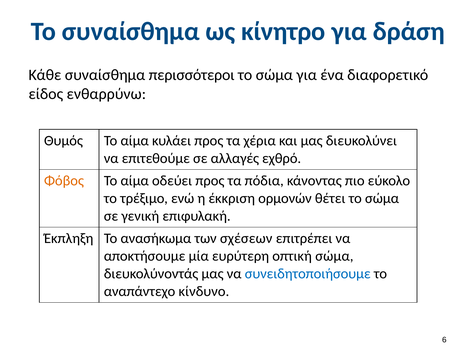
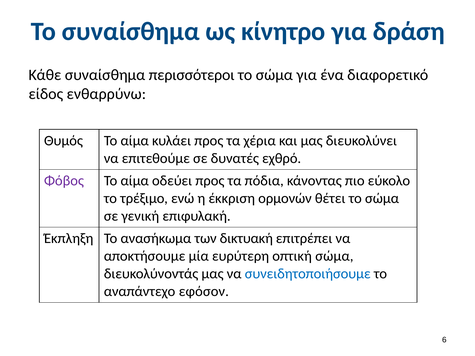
αλλαγές: αλλαγές -> δυνατές (235, 159)
Φόβος colour: orange -> purple (64, 181)
σχέσεων: σχέσεων -> δικτυακή (246, 239)
κίνδυνο: κίνδυνο -> εφόσον (204, 292)
